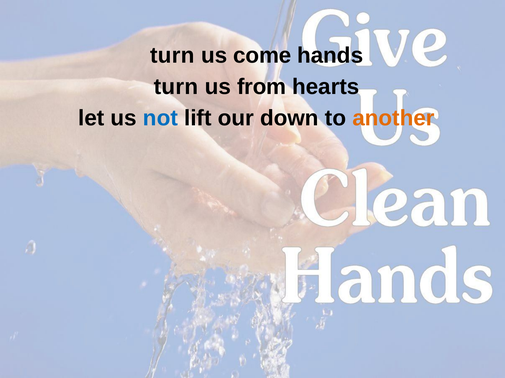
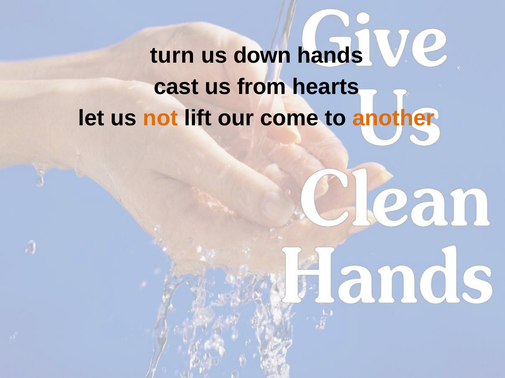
come: come -> down (262, 55)
turn: turn -> cast (176, 87)
not colour: blue -> orange (160, 118)
down: down -> come (289, 118)
